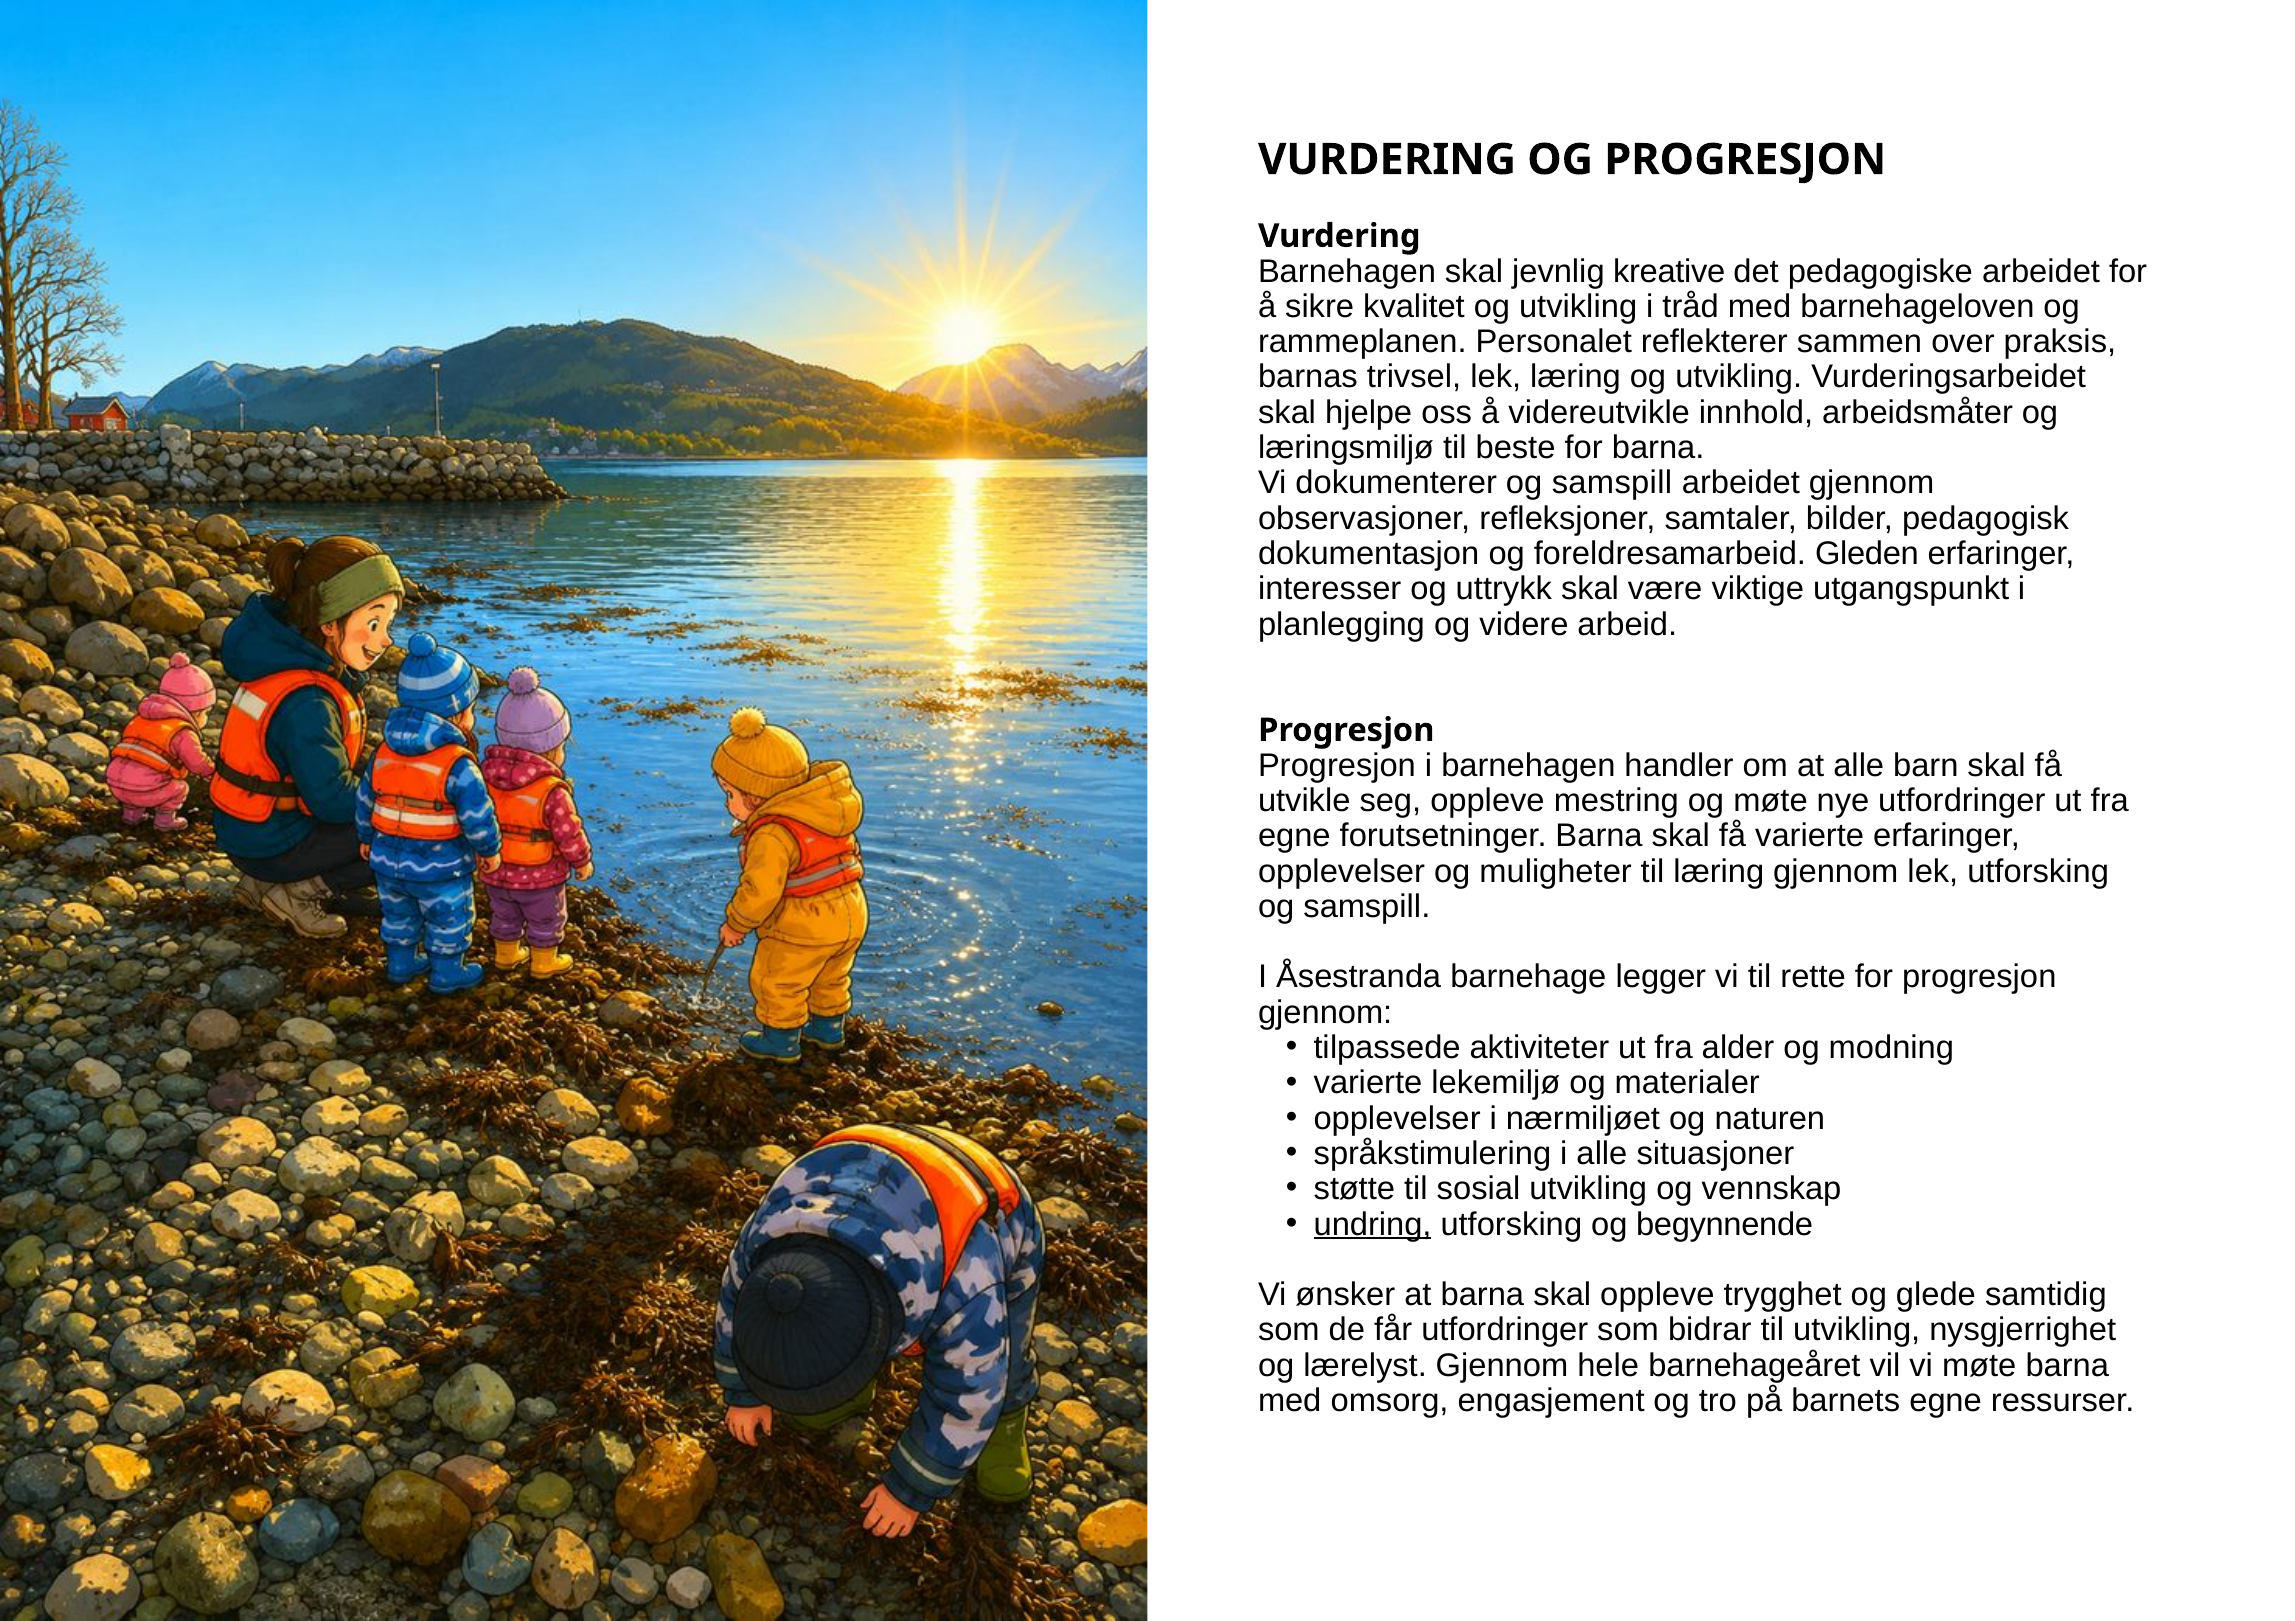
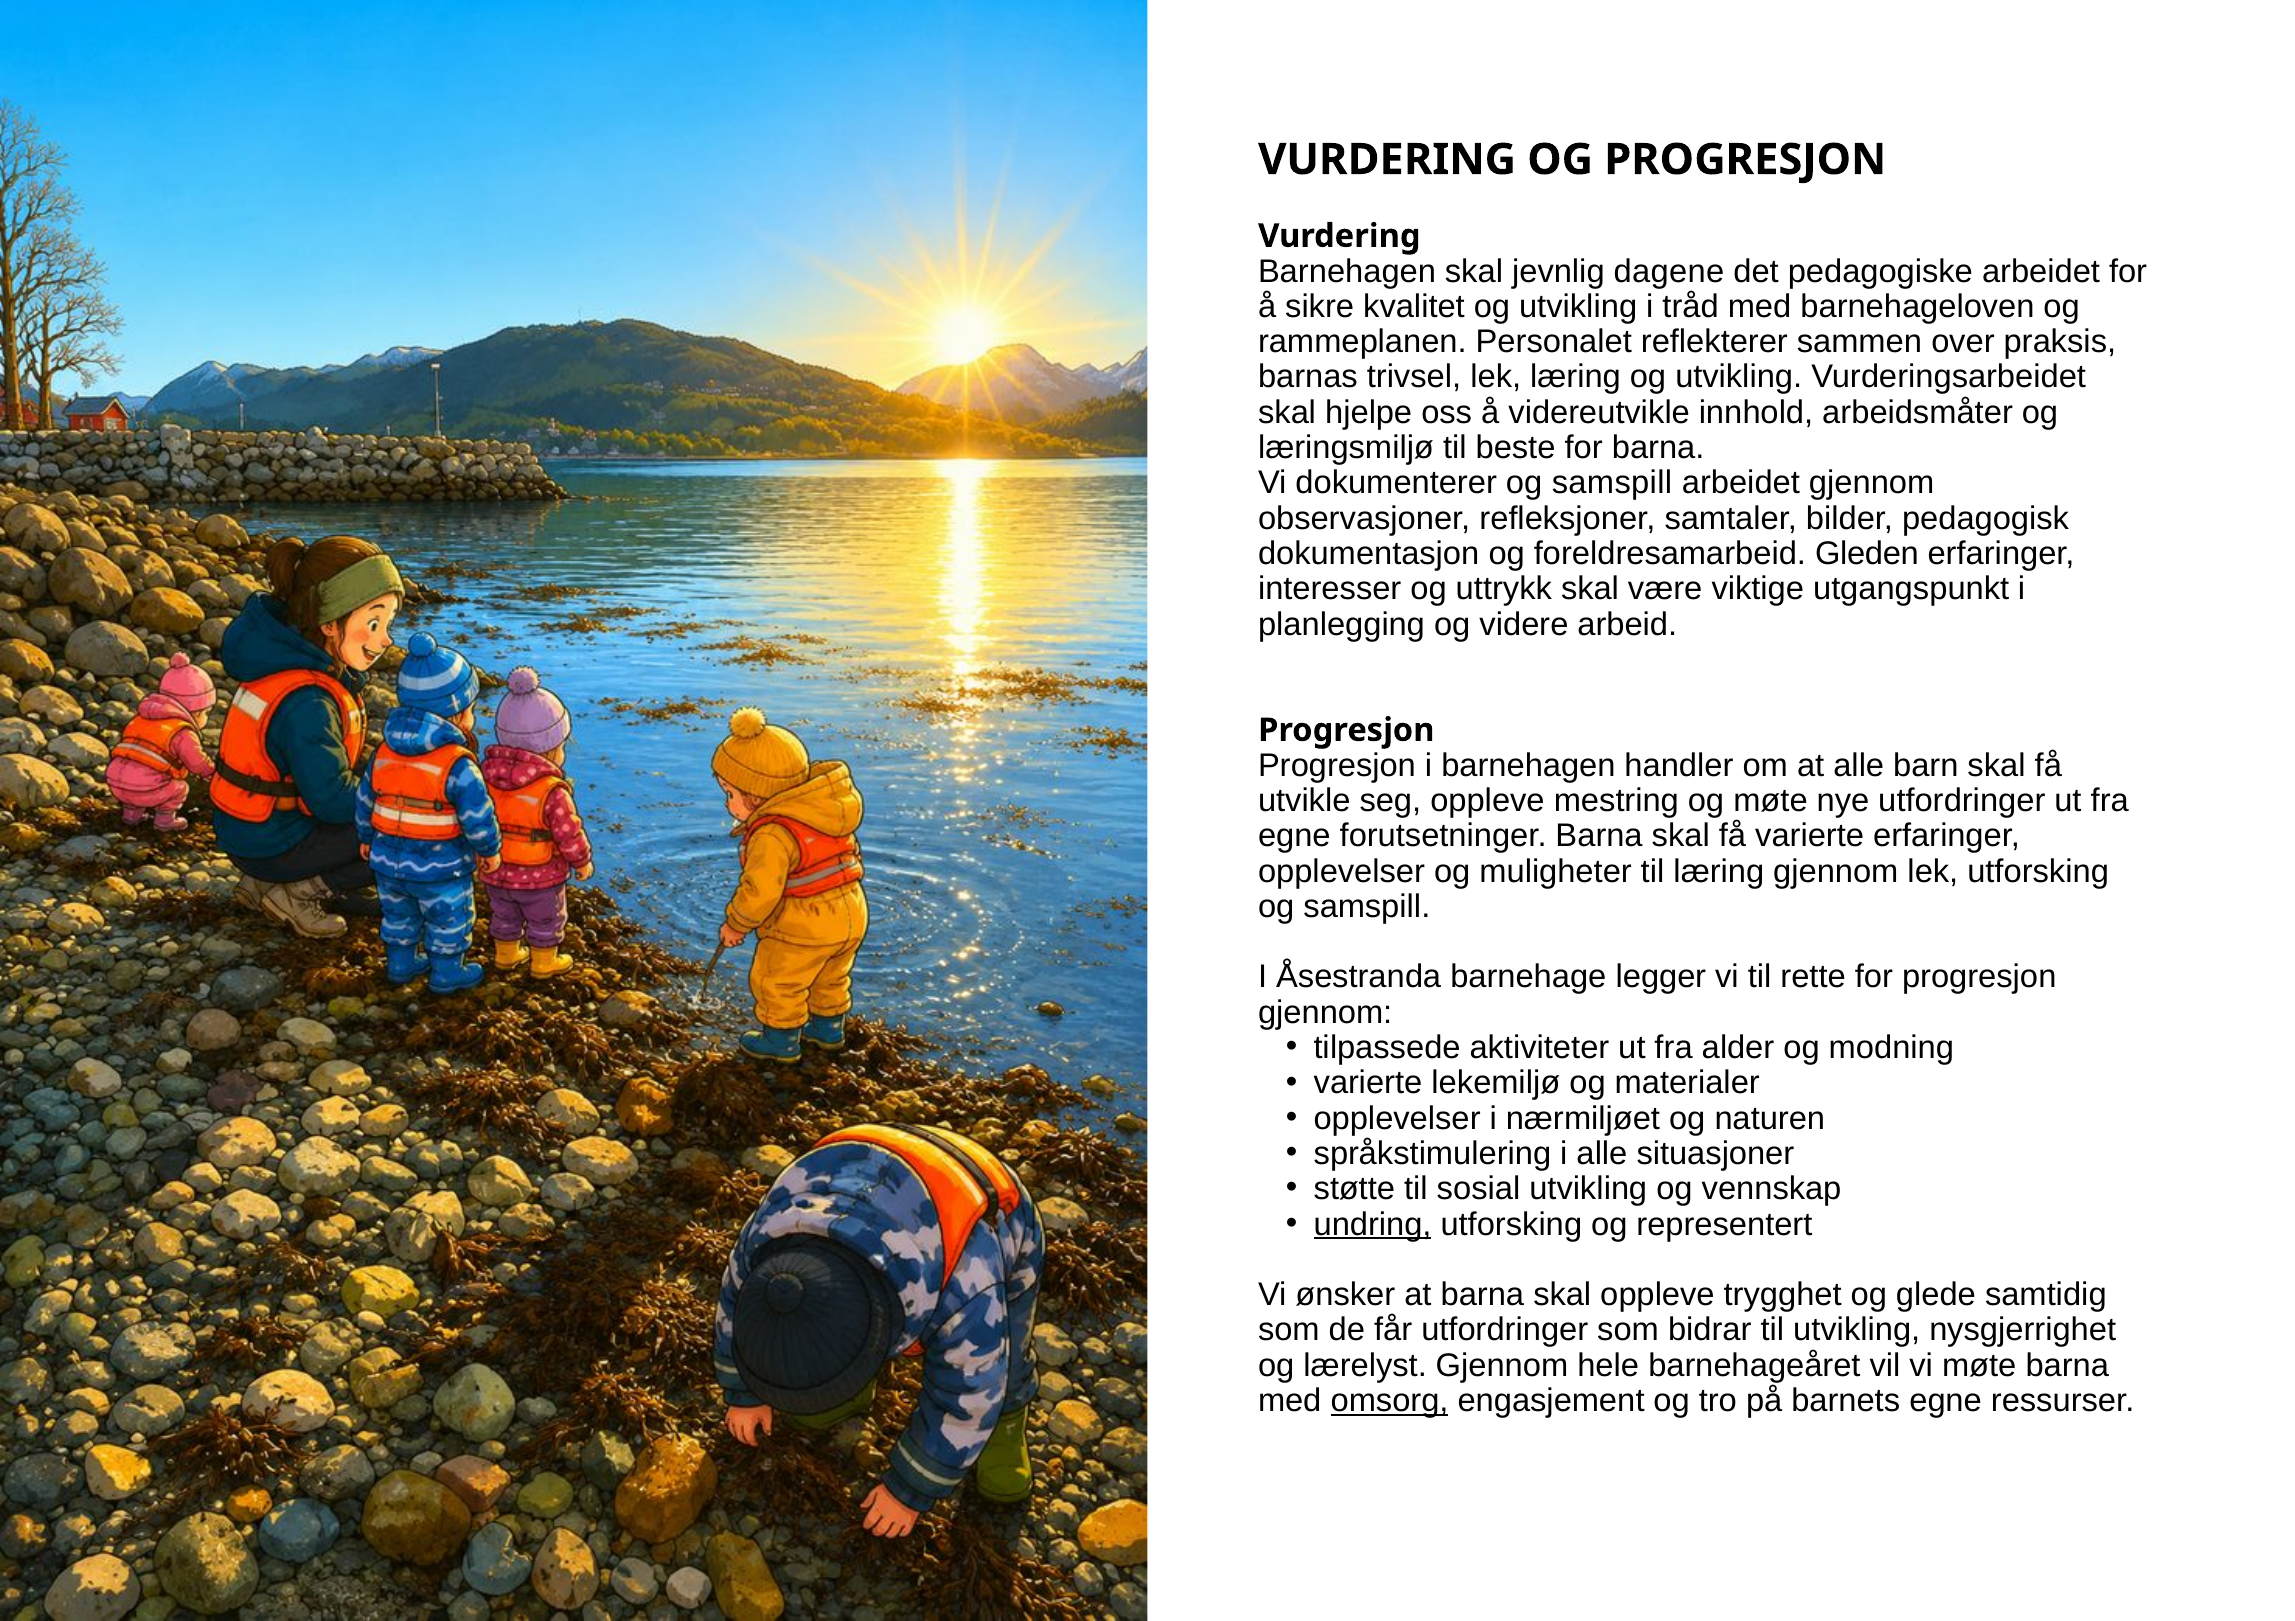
kreative: kreative -> dagene (1669, 271)
begynnende: begynnende -> representert (1724, 1225)
omsorg underline: none -> present (1390, 1401)
